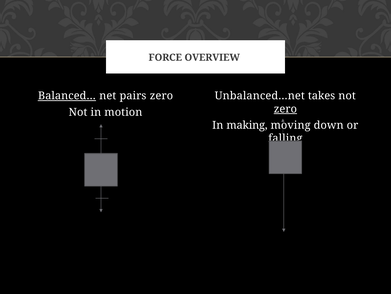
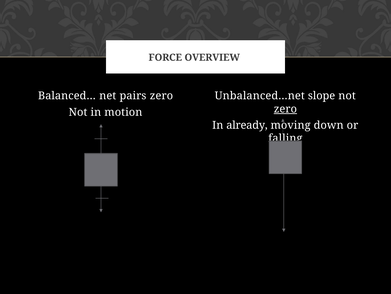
Balanced… underline: present -> none (67, 96)
takes: takes -> slope (322, 96)
making: making -> already (247, 125)
